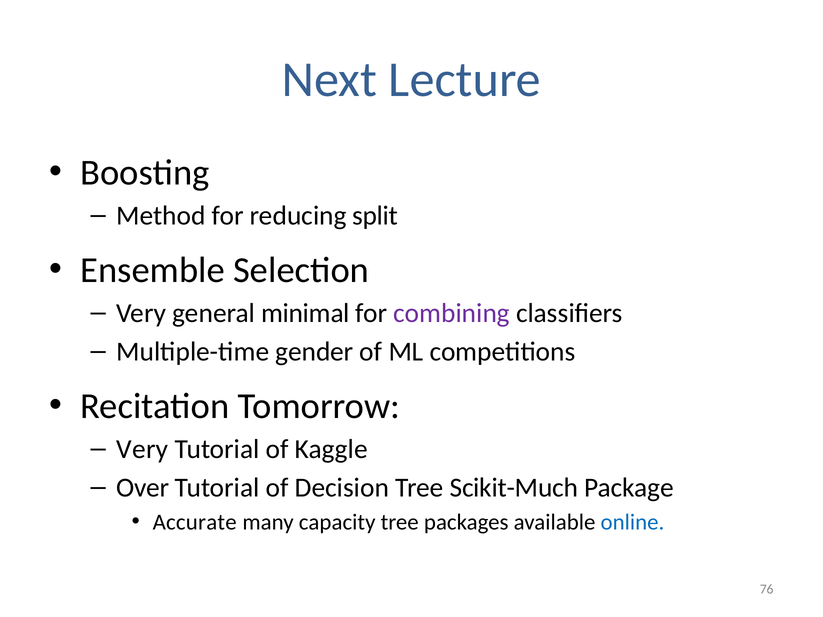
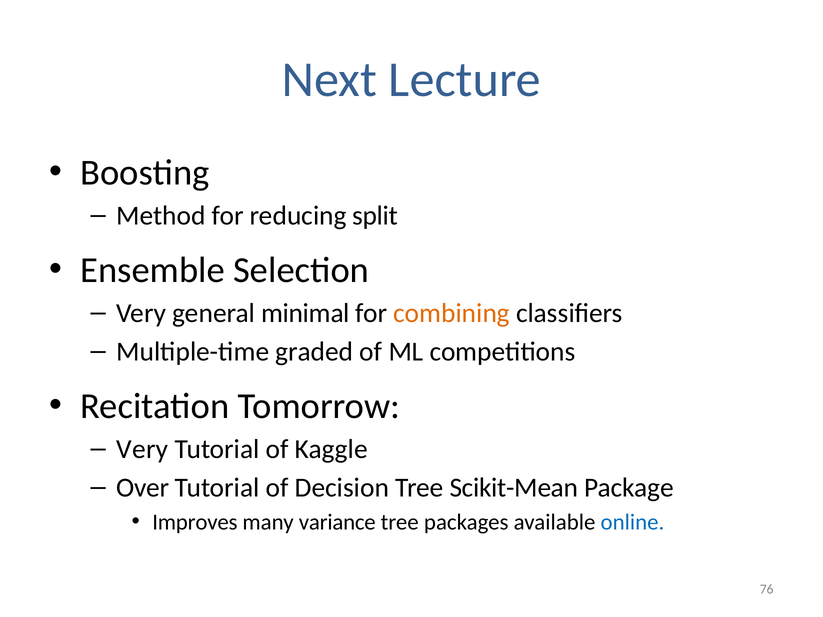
combining colour: purple -> orange (452, 314)
gender: gender -> graded (314, 352)
Scikit-Much: Scikit-Much -> Scikit-Mean (514, 488)
Accurate: Accurate -> Improves (195, 522)
capacity: capacity -> variance (337, 522)
